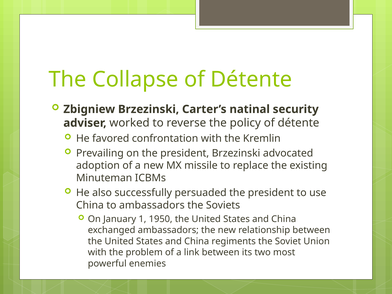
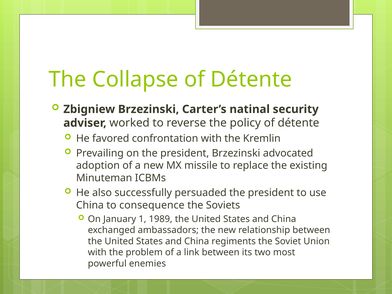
to ambassadors: ambassadors -> consequence (152, 205)
1950: 1950 -> 1989 (161, 219)
